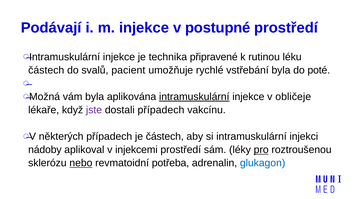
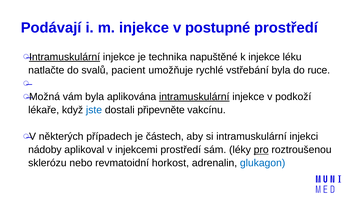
Intramuskulární underline: none -> present (65, 57)
připravené: připravené -> napuštěné (214, 57)
k rutinou: rutinou -> injekce (264, 57)
částech: částech -> natlačte (46, 70)
poté: poté -> ruce (319, 70)
obličeje: obličeje -> podkoží (293, 97)
jste colour: purple -> blue (94, 110)
dostali případech: případech -> připevněte (161, 110)
nebo underline: present -> none (81, 163)
potřeba: potřeba -> horkost (170, 163)
